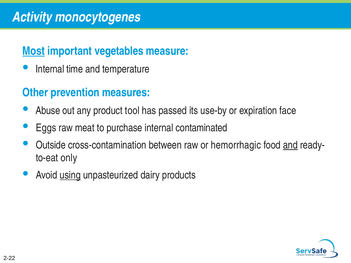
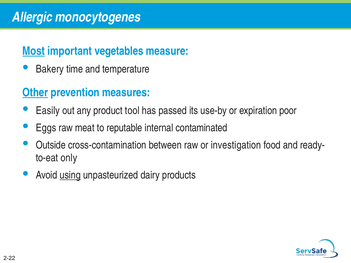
Activity: Activity -> Allergic (32, 17)
Internal: Internal -> Bakery (50, 69)
Other underline: none -> present (35, 93)
Abuse: Abuse -> Easily (48, 111)
face: face -> poor (288, 111)
purchase: purchase -> reputable (124, 128)
hemorrhagic: hemorrhagic -> investigation (236, 145)
and underline: present -> none (290, 145)
